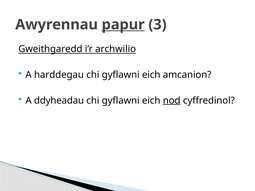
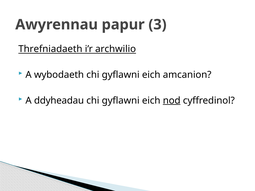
papur underline: present -> none (123, 25)
Gweithgaredd: Gweithgaredd -> Threfniadaeth (50, 49)
harddegau: harddegau -> wybodaeth (59, 75)
